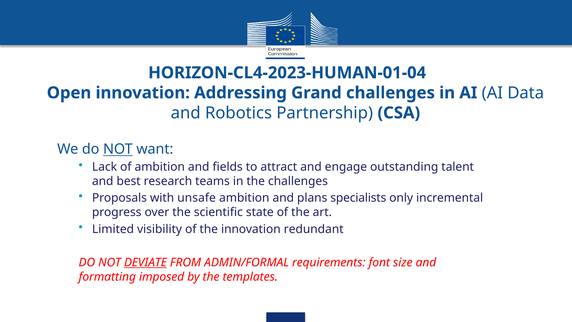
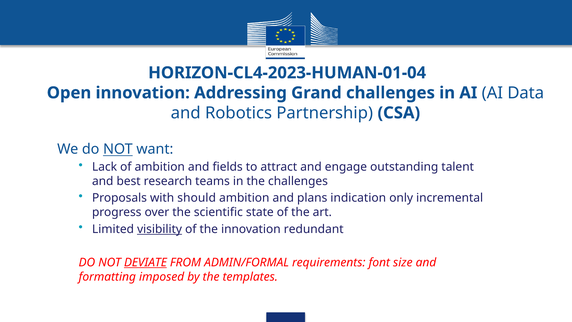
unsafe: unsafe -> should (197, 198)
specialists: specialists -> indication (358, 198)
visibility underline: none -> present (160, 229)
